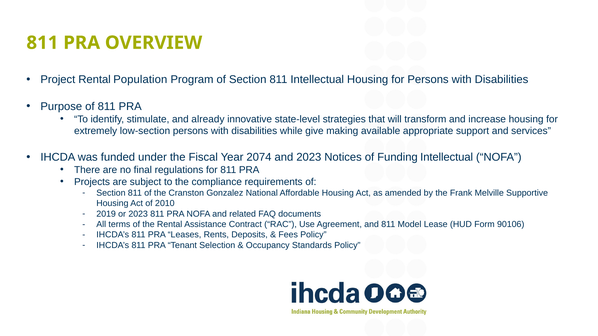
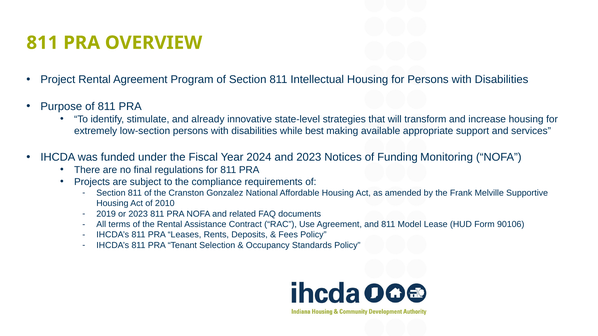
Rental Population: Population -> Agreement (140, 80)
give: give -> best (314, 131)
2074: 2074 -> 2024 (259, 157)
Funding Intellectual: Intellectual -> Monitoring (447, 157)
